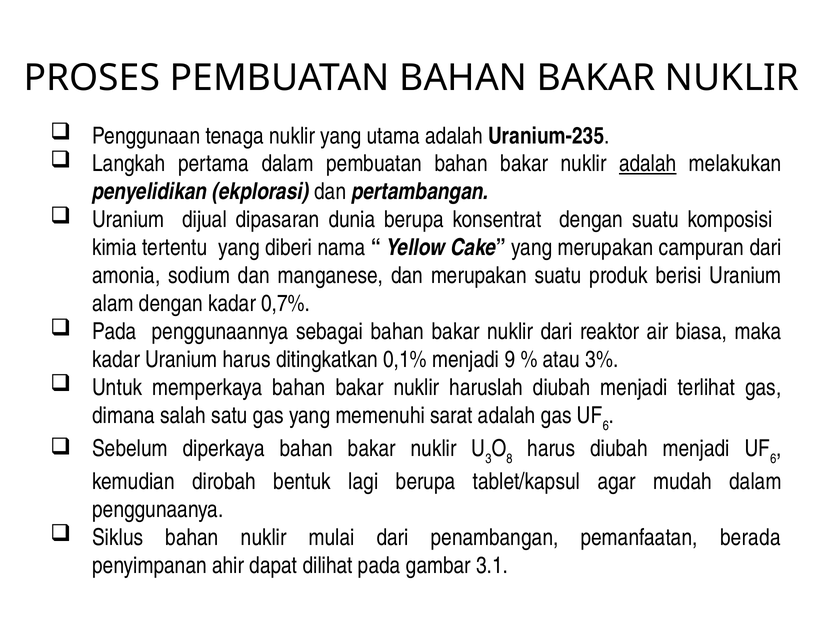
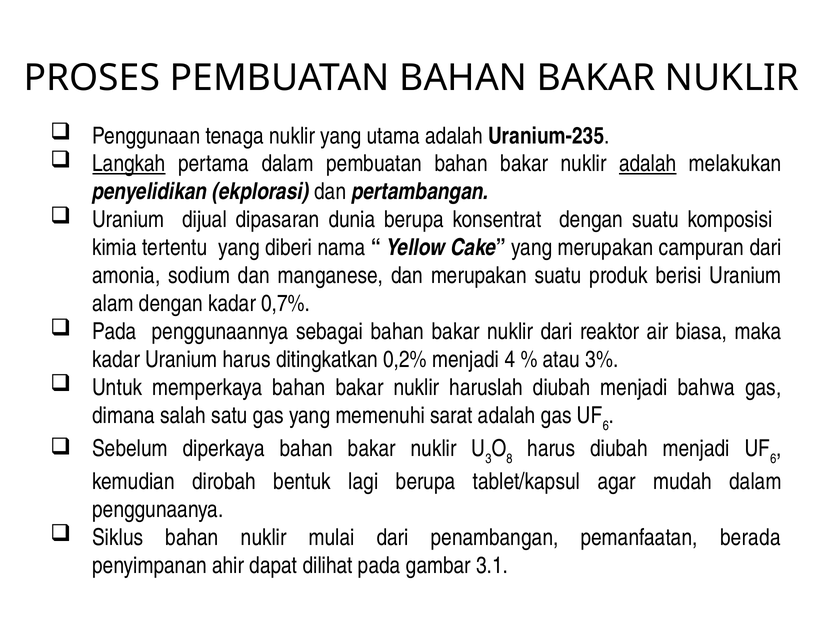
Langkah underline: none -> present (129, 164)
0,1%: 0,1% -> 0,2% (405, 360)
9: 9 -> 4 (510, 360)
terlihat: terlihat -> bahwa (706, 388)
